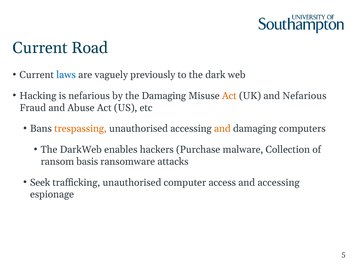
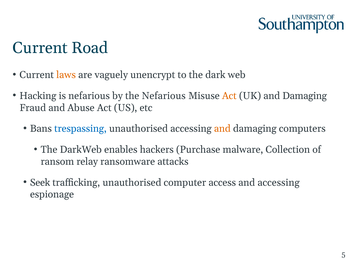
laws colour: blue -> orange (66, 75)
previously: previously -> unencrypt (153, 75)
the Damaging: Damaging -> Nefarious (164, 96)
UK and Nefarious: Nefarious -> Damaging (305, 96)
trespassing colour: orange -> blue (80, 128)
basis: basis -> relay (87, 161)
